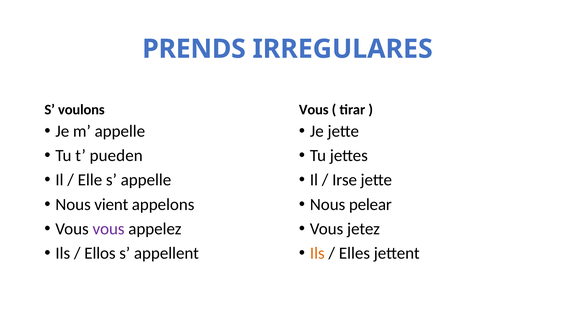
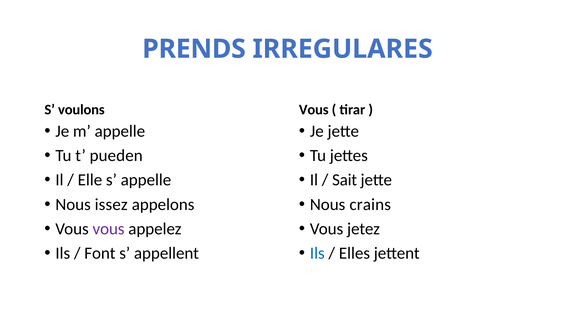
Irse: Irse -> Sait (345, 180)
vient: vient -> issez (111, 204)
pelear: pelear -> crains (370, 204)
Ellos: Ellos -> Font (100, 253)
Ils colour: orange -> blue (317, 253)
